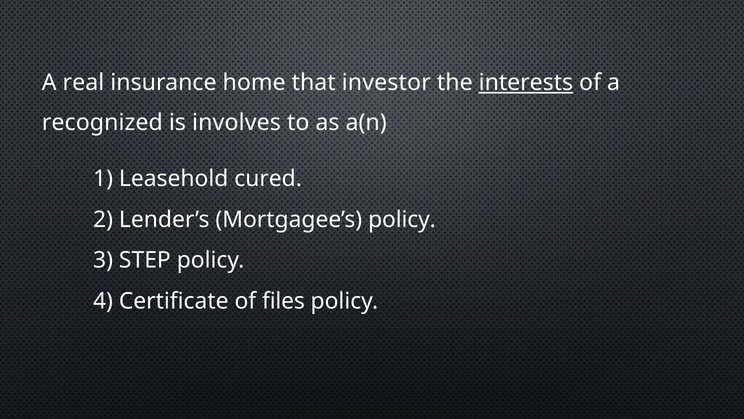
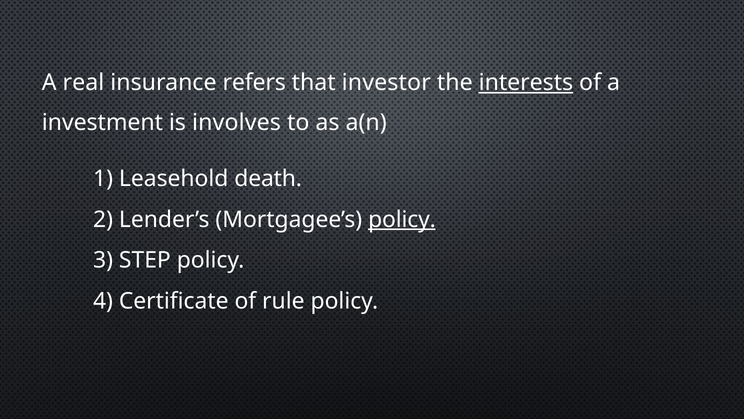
home: home -> refers (254, 83)
recognized: recognized -> investment (102, 122)
cured: cured -> death (268, 178)
policy underline: none -> present (402, 219)
files: files -> rule (283, 301)
